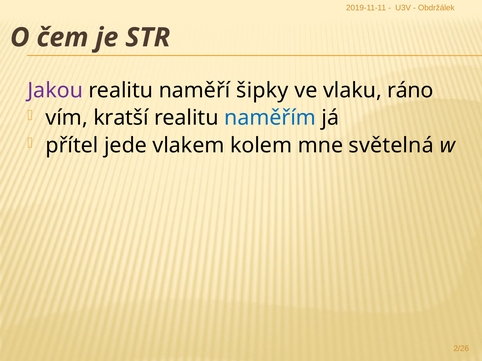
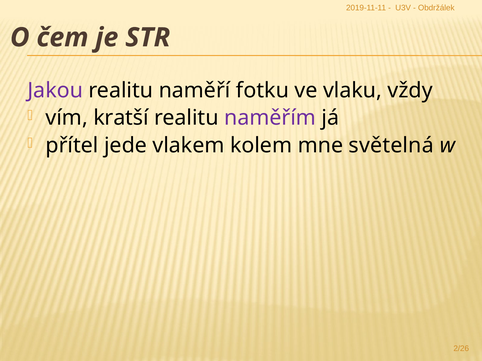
šipky: šipky -> fotku (262, 91)
ráno: ráno -> vždy (410, 91)
naměřím colour: blue -> purple (270, 118)
